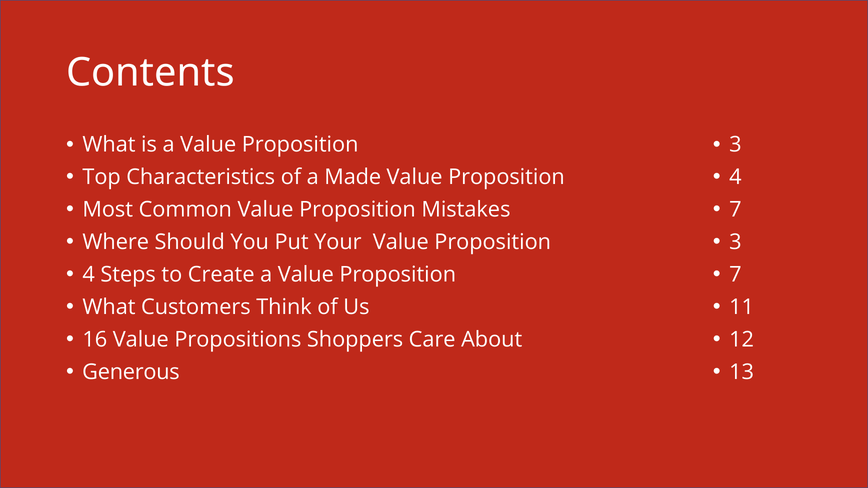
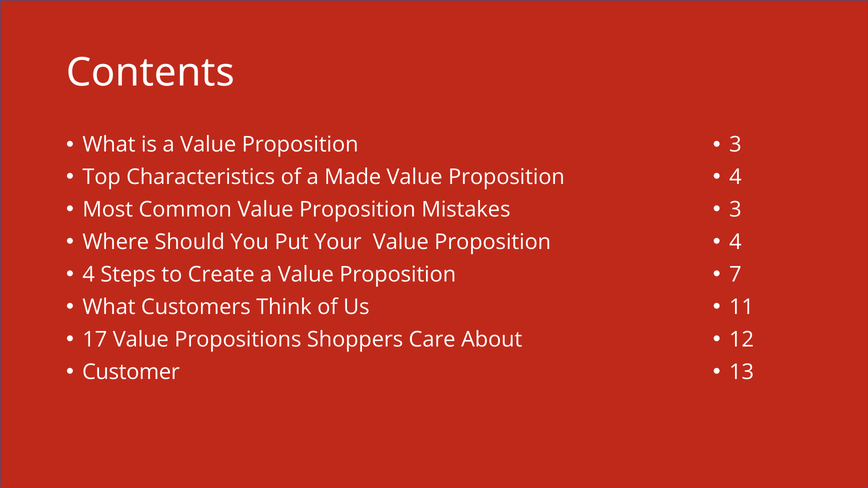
7: 7 -> 3 (735, 210)
3: 3 -> 4 (735, 242)
16: 16 -> 17 (95, 340)
Generous: Generous -> Customer (131, 372)
